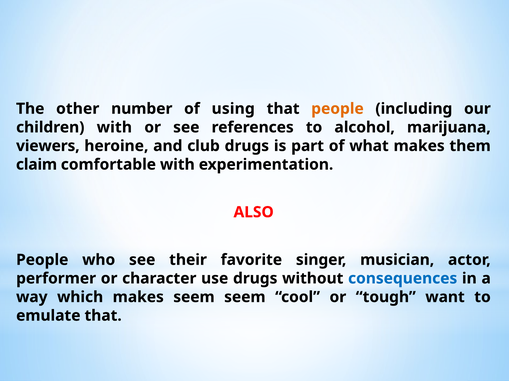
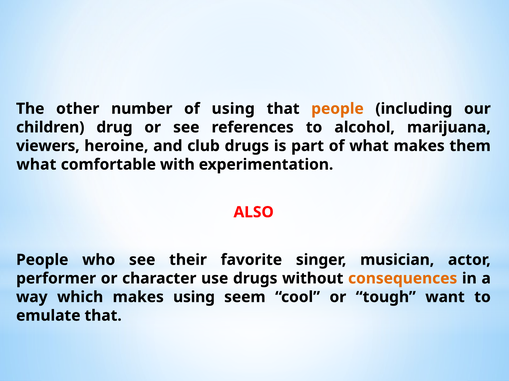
children with: with -> drug (115, 128)
claim: claim -> what (36, 165)
consequences colour: blue -> orange (403, 279)
makes seem: seem -> using (194, 298)
